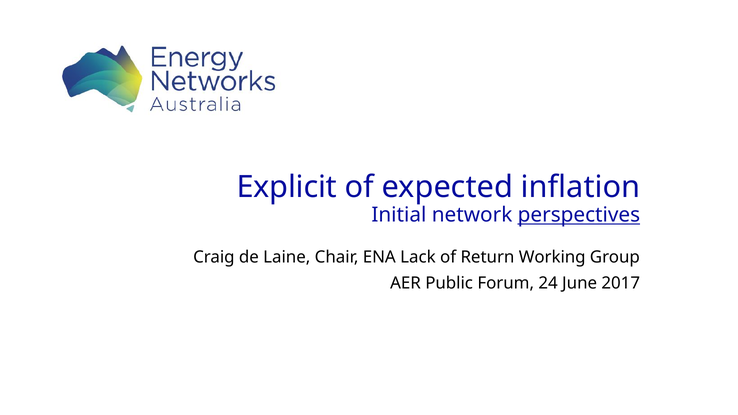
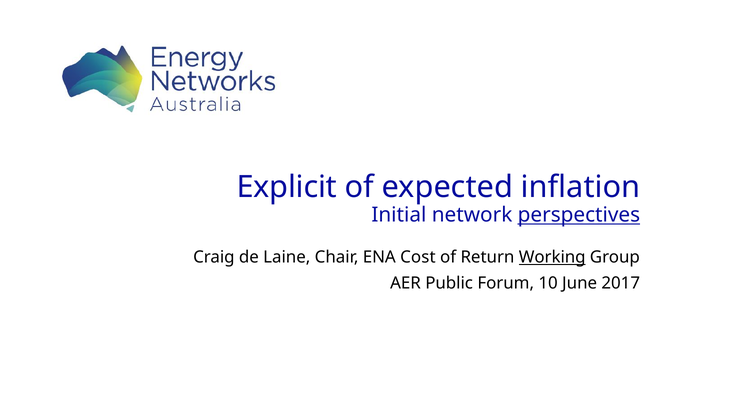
Lack: Lack -> Cost (418, 257)
Working underline: none -> present (552, 257)
24: 24 -> 10 (548, 283)
